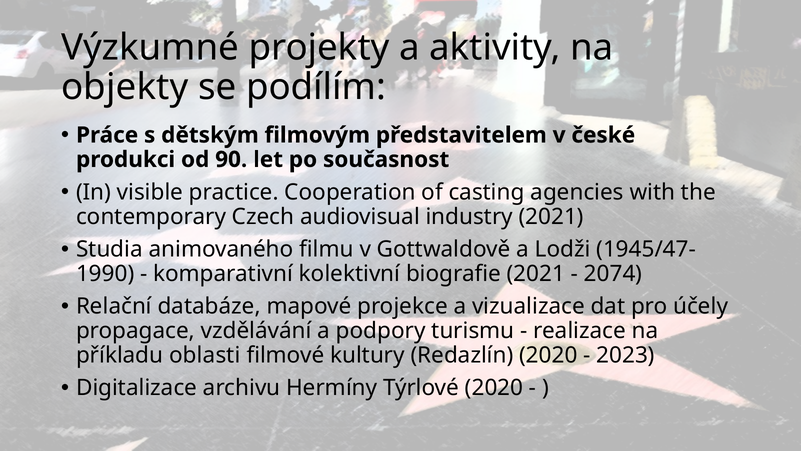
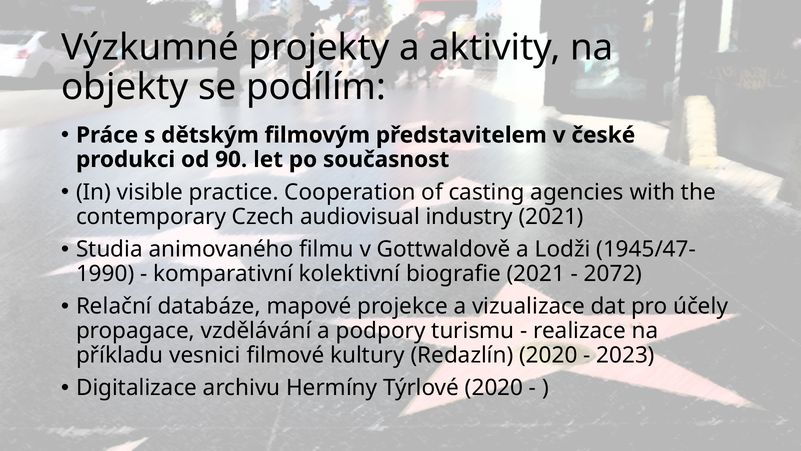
2074: 2074 -> 2072 (613, 273)
oblasti: oblasti -> vesnici (205, 355)
